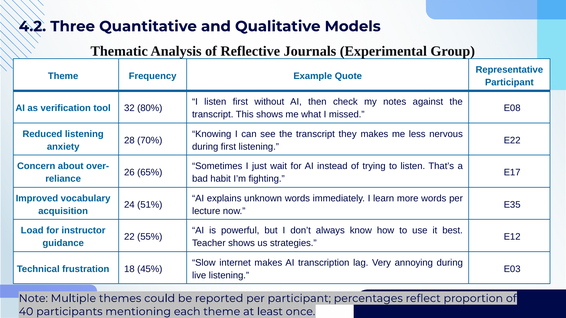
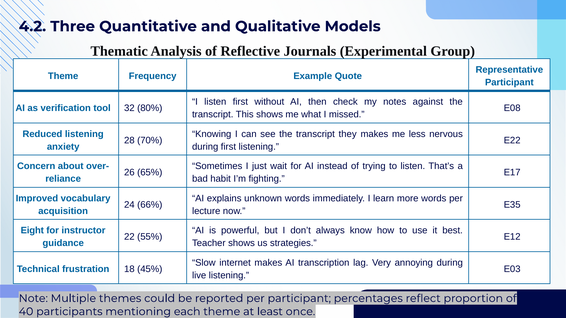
51%: 51% -> 66% (150, 205)
Load: Load -> Eight (32, 231)
